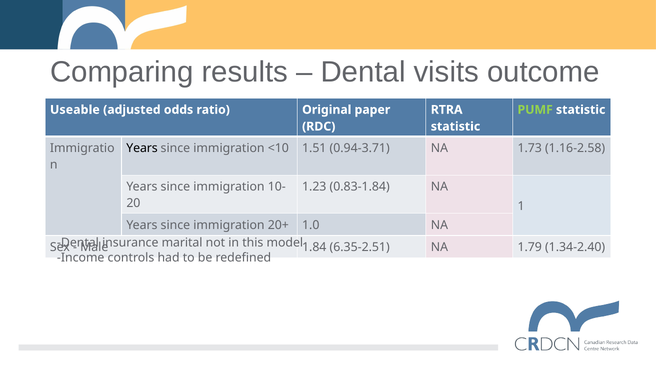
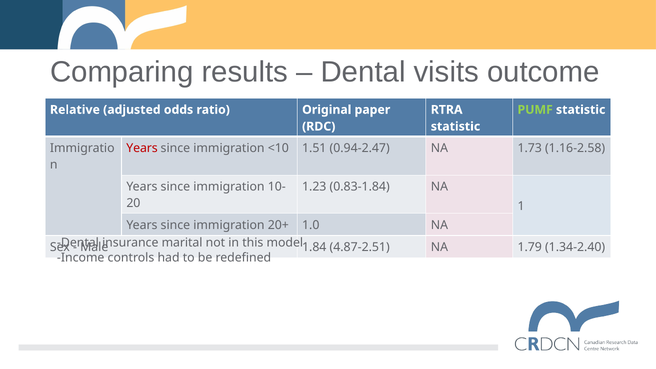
Useable: Useable -> Relative (75, 110)
Years colour: black -> red (142, 148)
0.94-3.71: 0.94-3.71 -> 0.94-2.47 (360, 148)
6.35-2.51: 6.35-2.51 -> 4.87-2.51 (360, 247)
